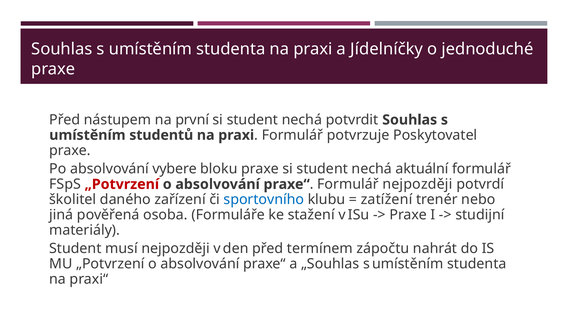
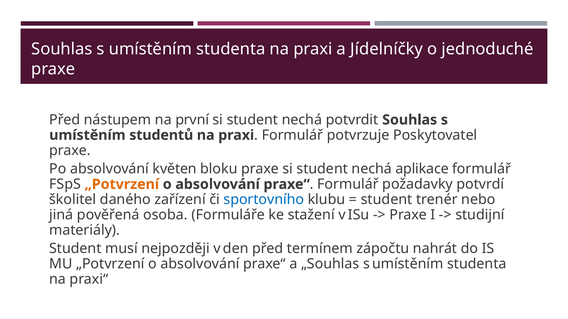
vybere: vybere -> květen (175, 169)
aktuální: aktuální -> aplikace (422, 169)
„Potvrzení colour: red -> orange (122, 185)
Formulář nejpozději: nejpozději -> požadavky (418, 185)
zatížení: zatížení -> student (387, 200)
